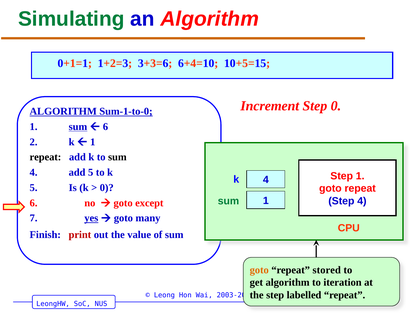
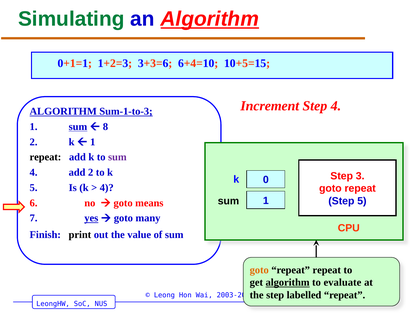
Algorithm underline: none -> present (210, 19)
Step 0: 0 -> 4 (336, 106)
Sum-1-to-0: Sum-1-to-0 -> Sum-1-to-3 (126, 111)
6: 6 -> 8 (105, 127)
sum colour: black -> purple (117, 157)
add 5: 5 -> 2 (91, 172)
k 4: 4 -> 0 (266, 180)
Step 1: 1 -> 3 (360, 176)
0: 0 -> 4 (107, 188)
sum colour: green -> black (228, 201)
Step 4: 4 -> 5 (362, 201)
except: except -> means (149, 203)
print colour: red -> black (80, 235)
repeat stored: stored -> repeat (327, 270)
algorithm underline: none -> present (288, 282)
iteration: iteration -> evaluate (342, 282)
